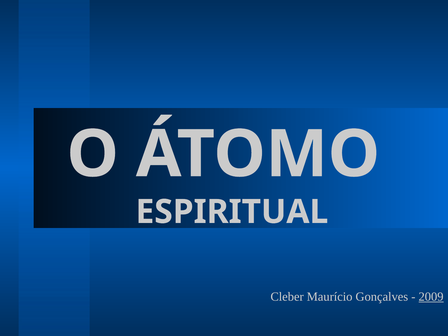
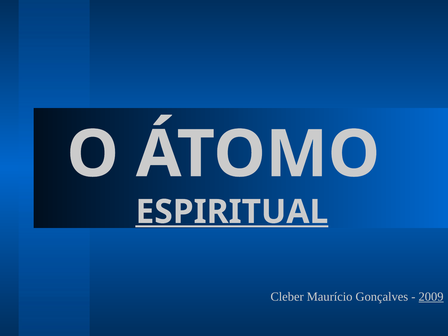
ESPIRITUAL underline: none -> present (232, 212)
